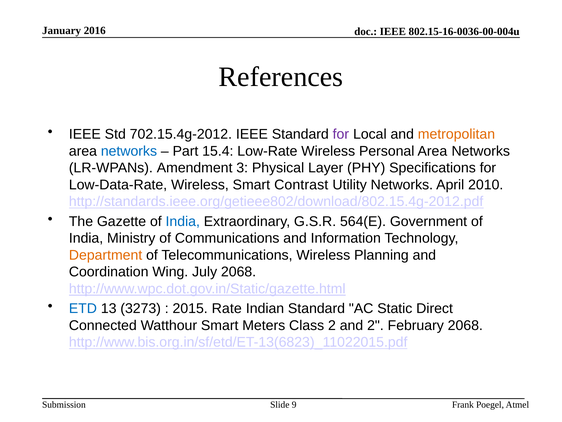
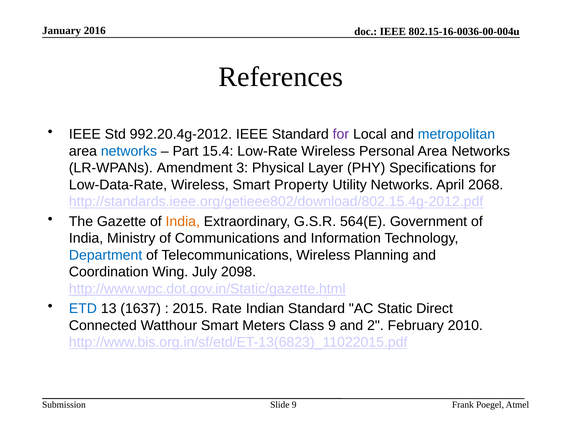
702.15.4g-2012: 702.15.4g-2012 -> 992.20.4g-2012 (181, 134)
metropolitan colour: orange -> blue (456, 134)
Contrast: Contrast -> Property (301, 185)
2010: 2010 -> 2068 (486, 185)
India colour: blue -> orange (183, 221)
Department colour: orange -> blue (106, 255)
July 2068: 2068 -> 2098 (239, 272)
3273: 3273 -> 1637 (141, 308)
Class 2: 2 -> 9 (332, 325)
February 2068: 2068 -> 2010 (465, 325)
